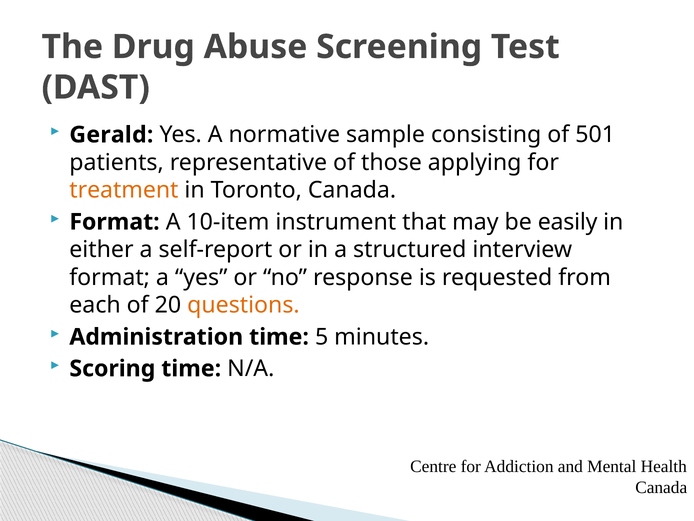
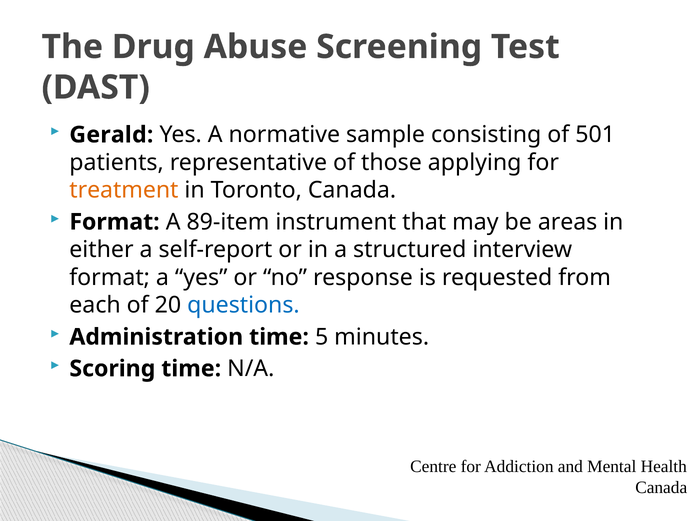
10-item: 10-item -> 89-item (228, 222)
easily: easily -> areas (568, 222)
questions colour: orange -> blue (243, 305)
